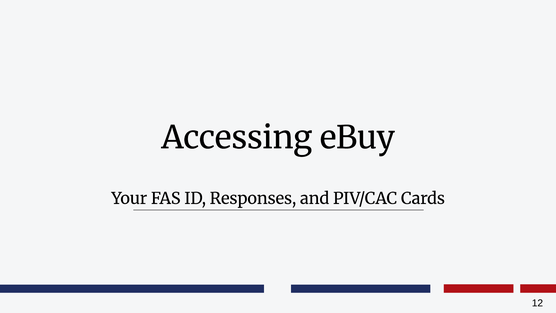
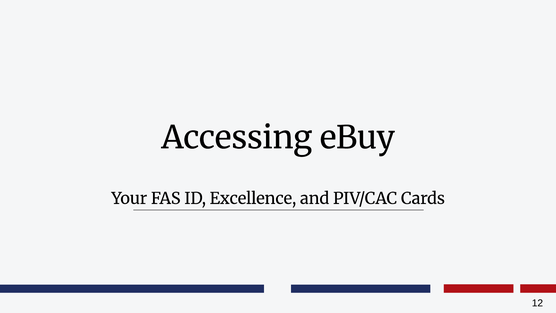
Responses: Responses -> Excellence (253, 198)
